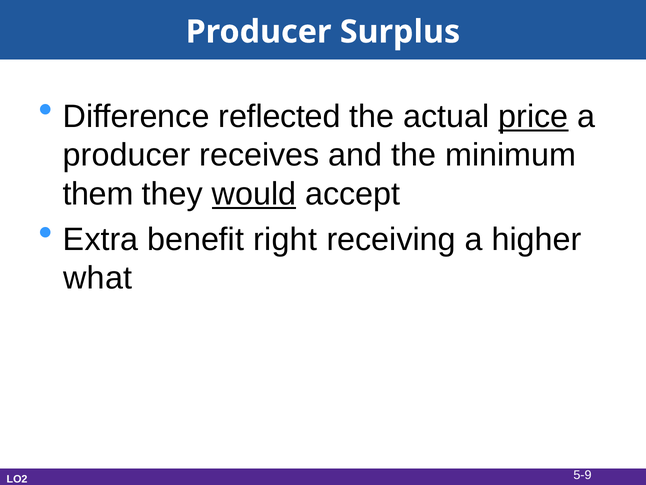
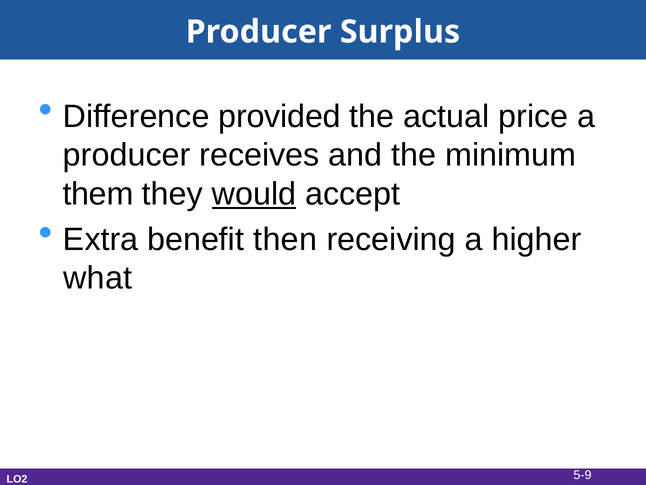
reflected: reflected -> provided (280, 116)
price underline: present -> none (533, 116)
right: right -> then (285, 239)
